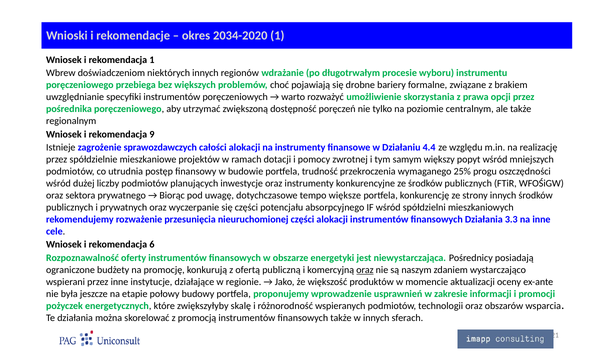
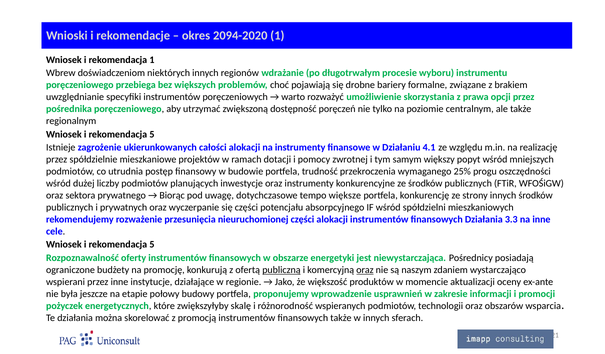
2034-2020: 2034-2020 -> 2094-2020 (240, 35)
9: 9 -> 5 (152, 134)
sprawozdawczych: sprawozdawczych -> ukierunkowanych (160, 147)
4.4: 4.4 -> 4.1 (429, 147)
6: 6 -> 5 (152, 244)
publiczną underline: none -> present (281, 270)
